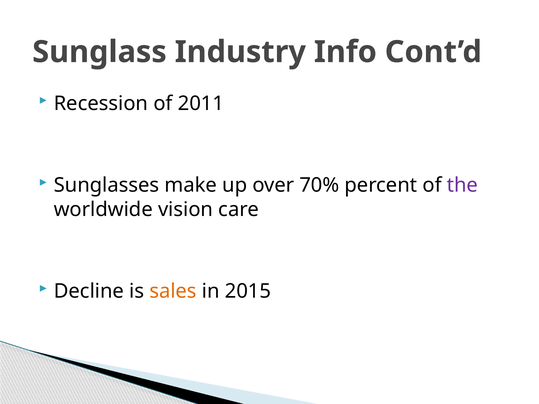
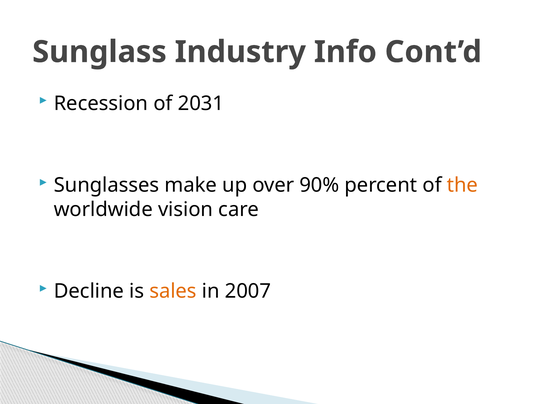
2011: 2011 -> 2031 (201, 104)
70%: 70% -> 90% (319, 185)
the colour: purple -> orange (462, 185)
2015: 2015 -> 2007 (248, 291)
